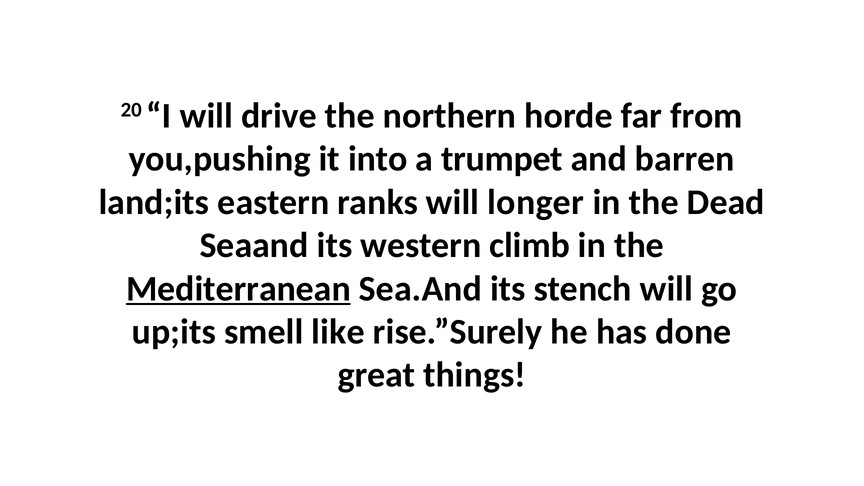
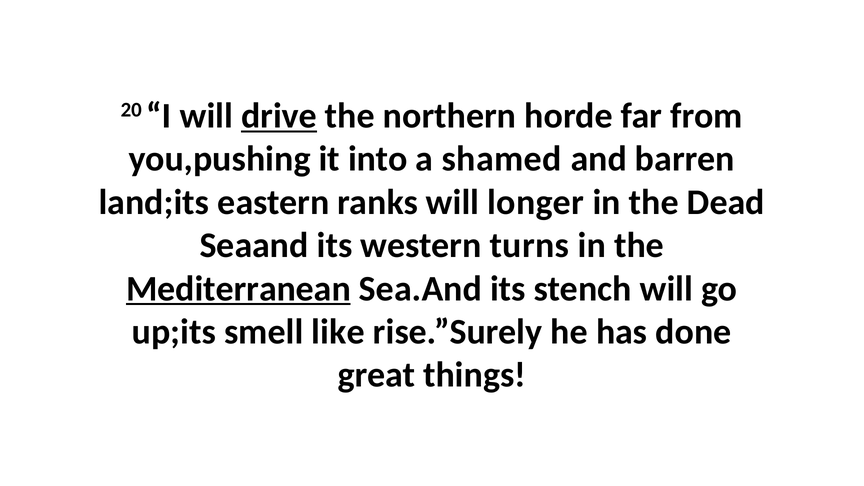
drive underline: none -> present (279, 116)
trumpet: trumpet -> shamed (502, 159)
climb: climb -> turns (529, 245)
